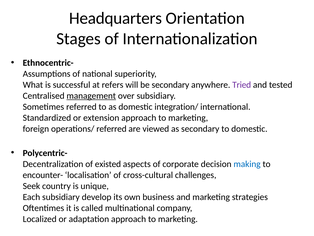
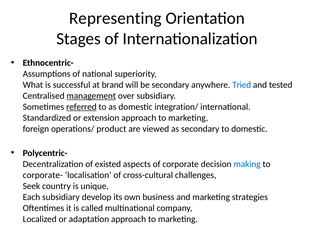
Headquarters: Headquarters -> Representing (115, 18)
refers: refers -> brand (113, 85)
Tried colour: purple -> blue (242, 85)
referred underline: none -> present (81, 107)
operations/ referred: referred -> product (111, 129)
encounter-: encounter- -> corporate- (43, 175)
